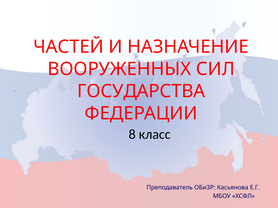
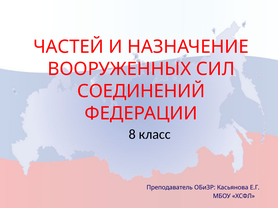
ГОСУДАРСТВА: ГОСУДАРСТВА -> СОЕДИНЕНИЙ (141, 91)
